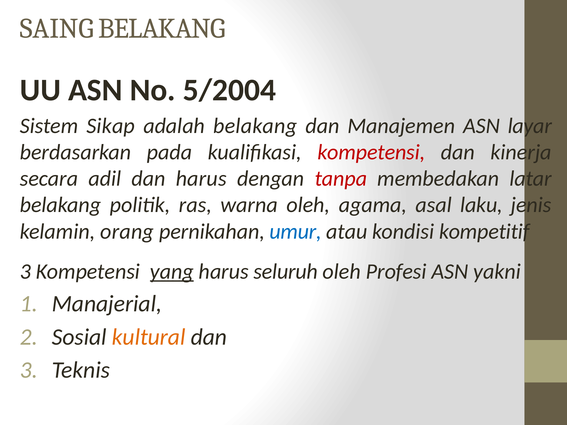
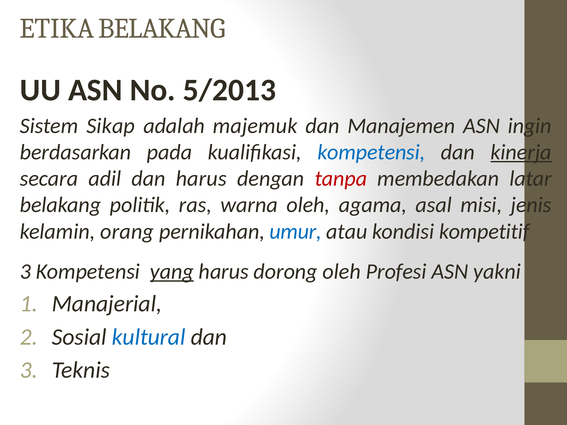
SAING: SAING -> ETIKA (57, 28)
5/2004: 5/2004 -> 5/2013 (229, 90)
adalah belakang: belakang -> majemuk (255, 126)
layar: layar -> ingin (530, 126)
kompetensi colour: red -> blue (371, 152)
kinerja underline: none -> present (521, 152)
laku: laku -> misi (481, 205)
seluruh: seluruh -> dorong (286, 272)
kultural colour: orange -> blue (149, 337)
